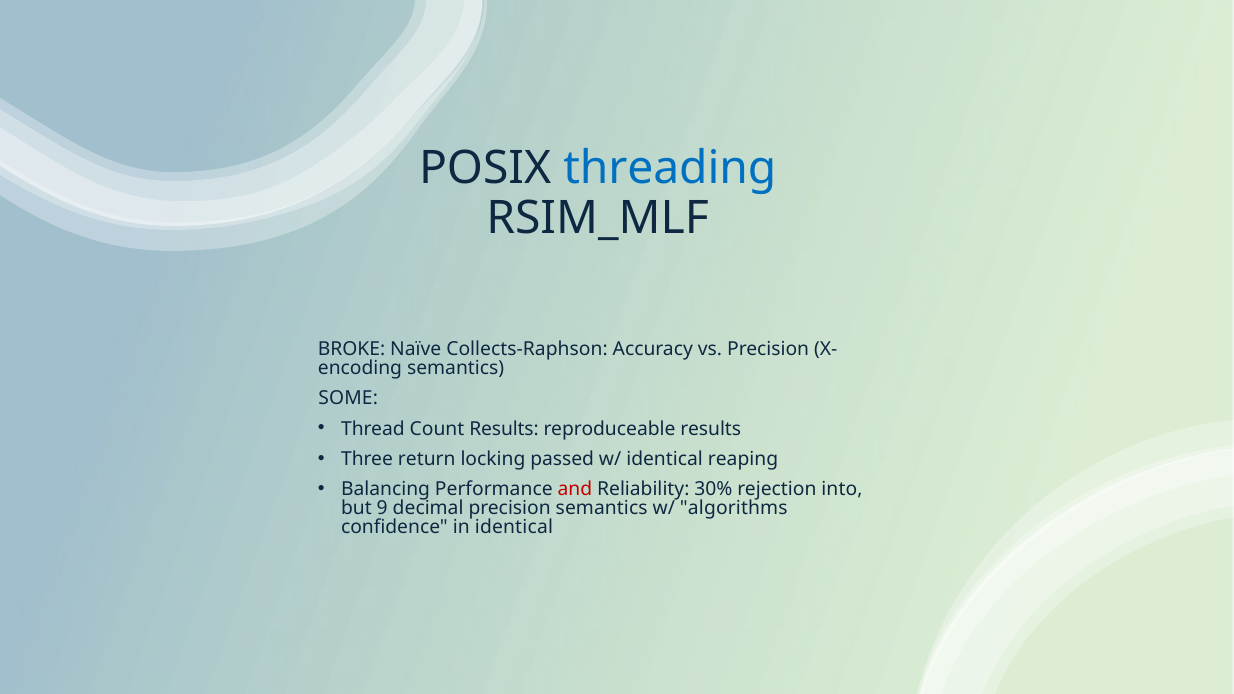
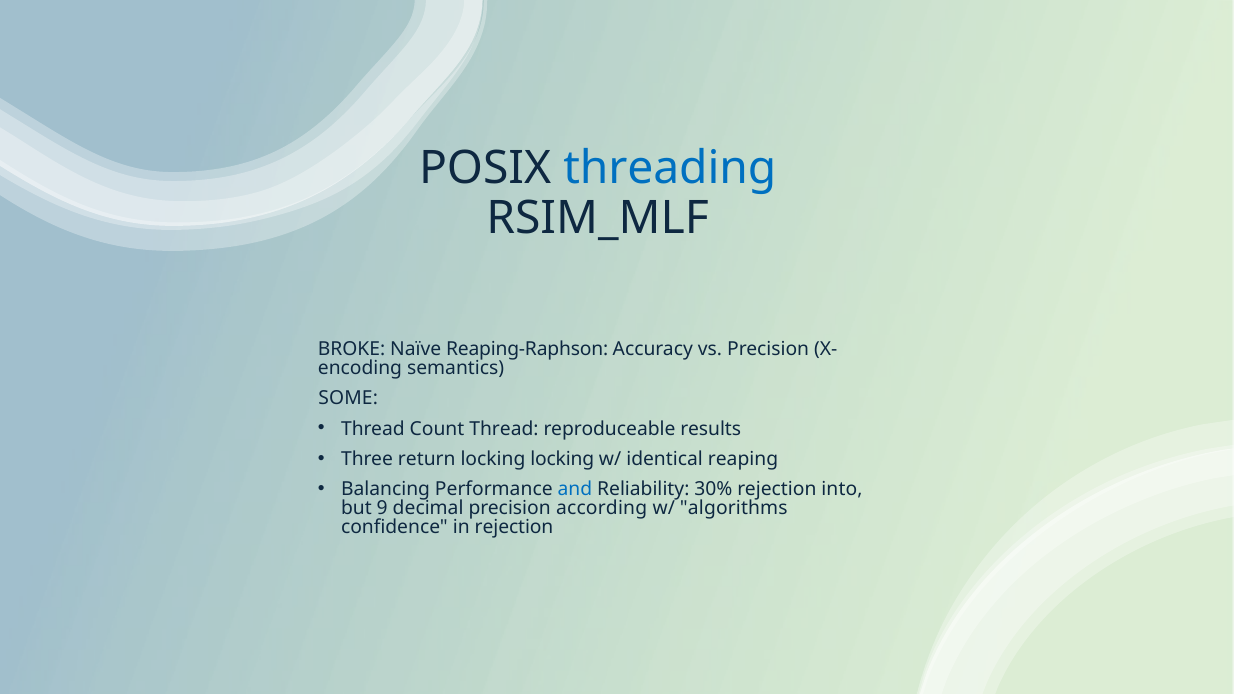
Collects-Raphson: Collects-Raphson -> Reaping-Raphson (527, 349)
Count Results: Results -> Thread (504, 429)
locking passed: passed -> locking (562, 459)
and colour: red -> blue (575, 489)
precision semantics: semantics -> according (602, 508)
in identical: identical -> rejection (514, 527)
